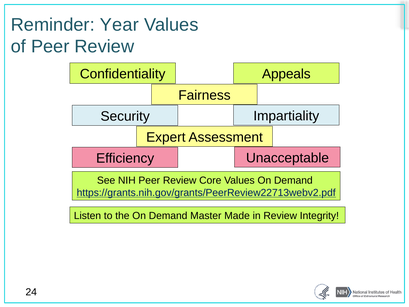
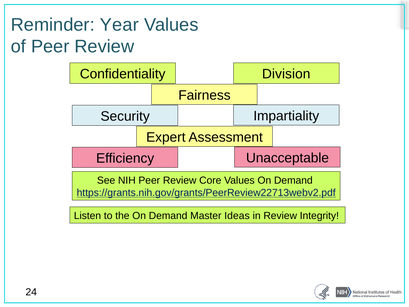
Appeals: Appeals -> Division (286, 74)
Made: Made -> Ideas (237, 215)
